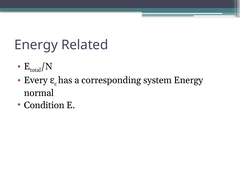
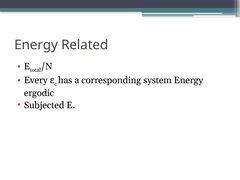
normal: normal -> ergodic (39, 93)
Condition: Condition -> Subjected (44, 105)
